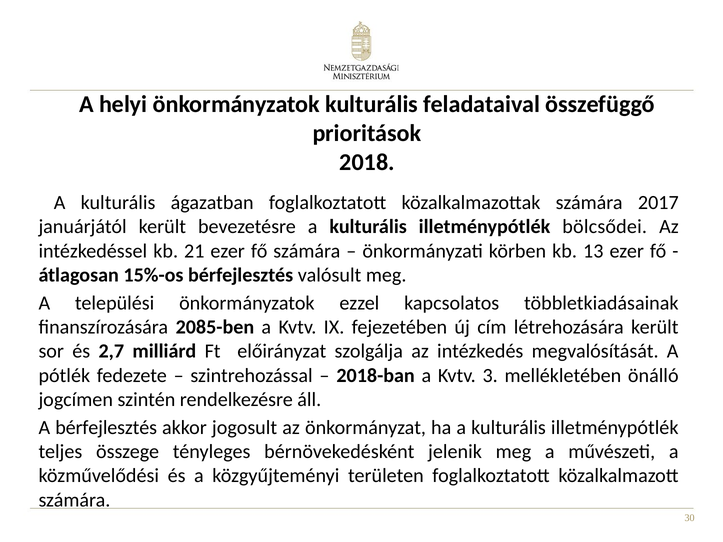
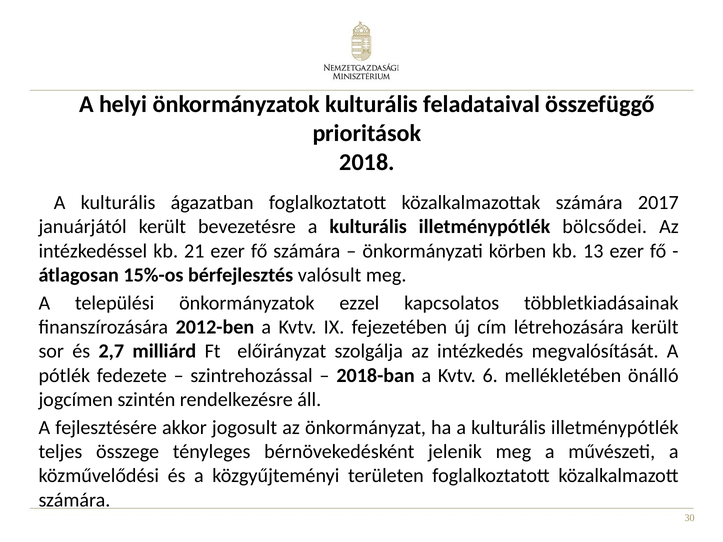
2085-ben: 2085-ben -> 2012-ben (215, 327)
3: 3 -> 6 (490, 376)
A bérfejlesztés: bérfejlesztés -> fejlesztésére (106, 428)
